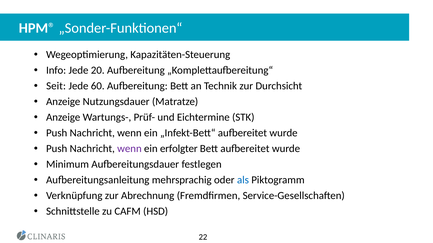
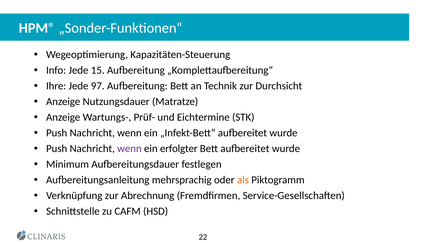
20: 20 -> 15 (98, 71)
Seit: Seit -> Ihre (56, 86)
60: 60 -> 97 (98, 86)
als colour: blue -> orange (243, 180)
